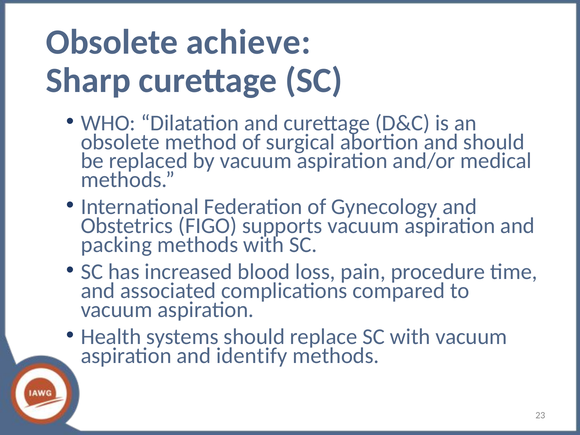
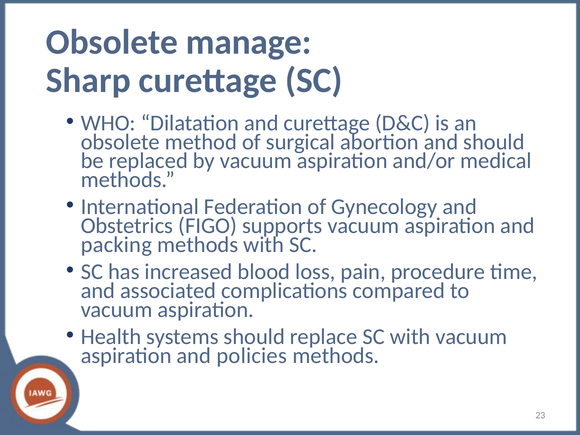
achieve: achieve -> manage (249, 42)
identify: identify -> policies (252, 356)
